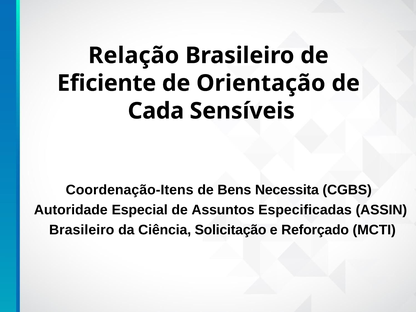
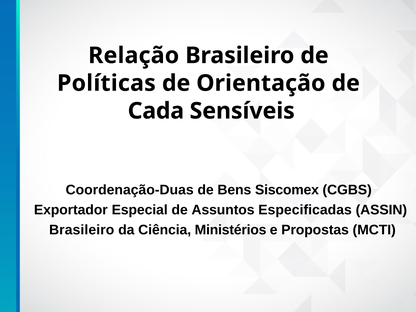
Eficiente: Eficiente -> Políticas (106, 83)
Coordenação-Itens: Coordenação-Itens -> Coordenação-Duas (130, 190)
Necessita: Necessita -> Siscomex (287, 190)
Autoridade: Autoridade -> Exportador (71, 210)
Solicitação: Solicitação -> Ministérios (231, 230)
Reforçado: Reforçado -> Propostas (315, 230)
